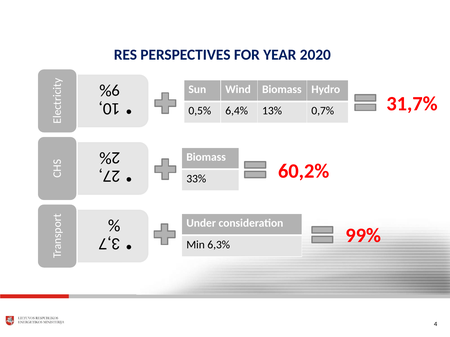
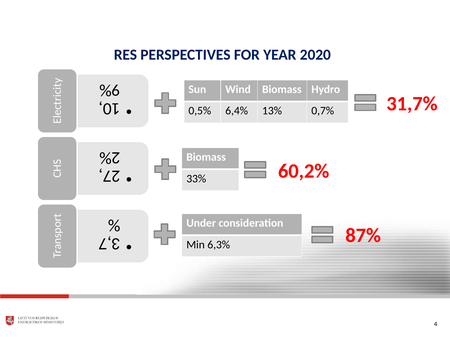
99%: 99% -> 87% (363, 236)
